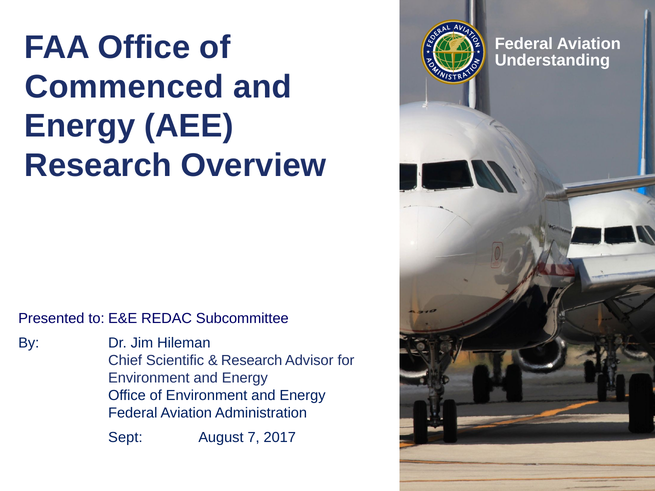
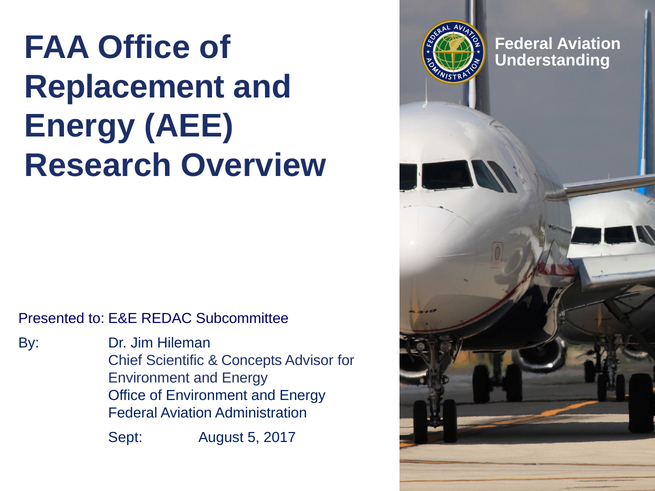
Commenced: Commenced -> Replacement (125, 87)
Research: Research -> Concepts (252, 361)
7: 7 -> 5 (254, 438)
